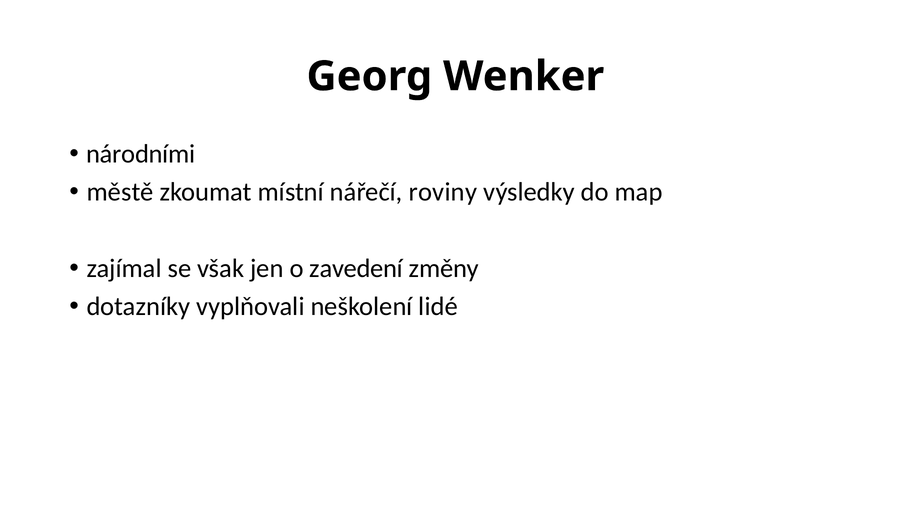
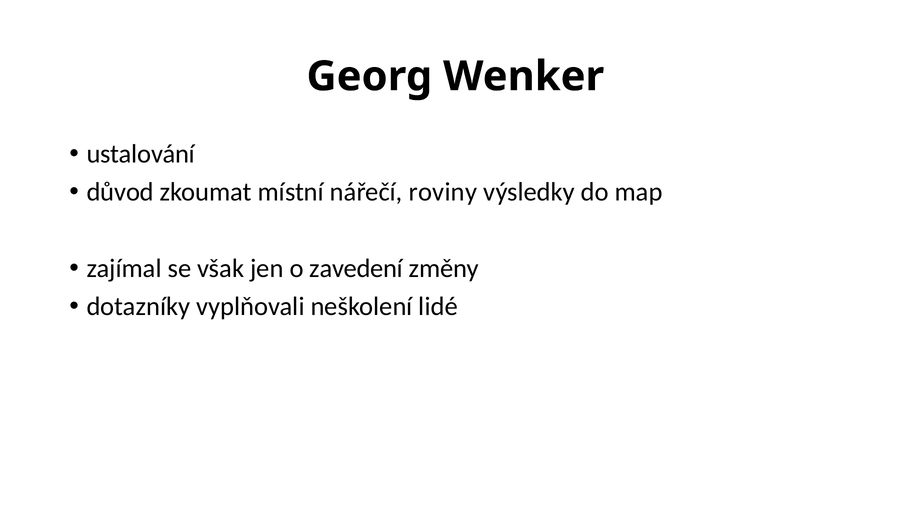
národními: národními -> ustalování (141, 154)
městě: městě -> důvod (120, 192)
